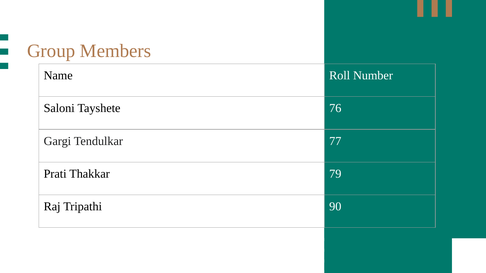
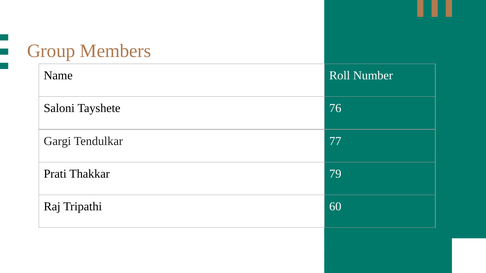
90: 90 -> 60 (335, 207)
